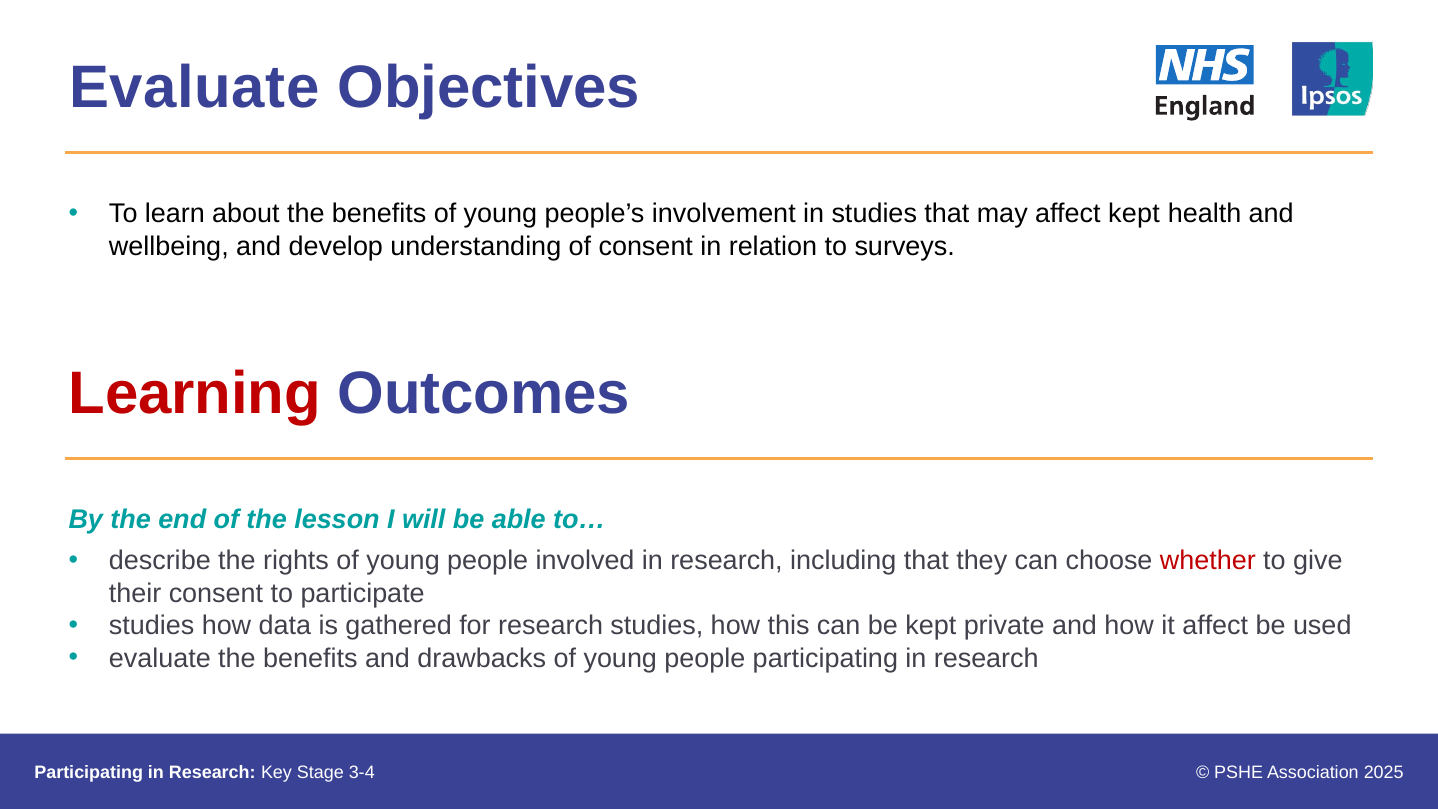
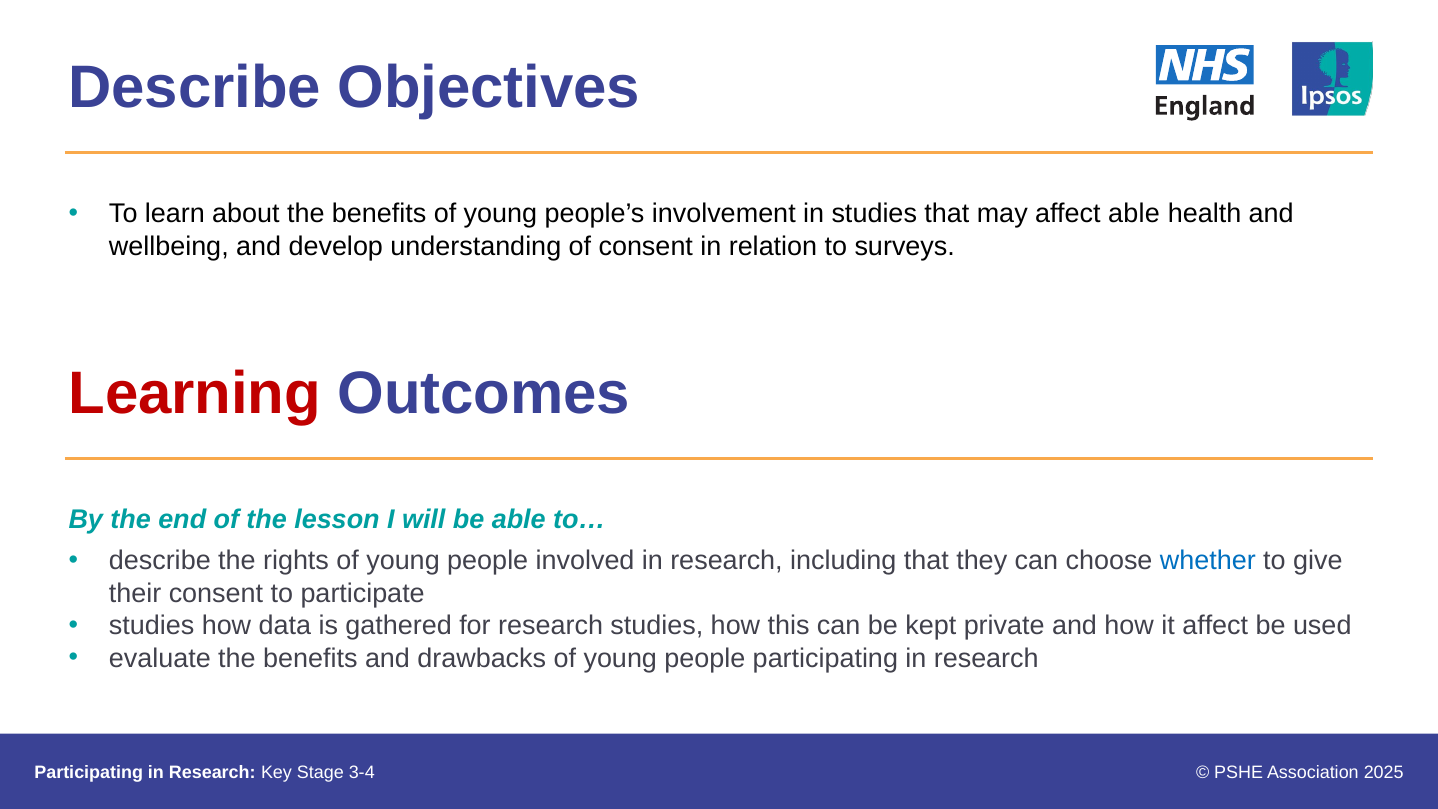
Evaluate: Evaluate -> Describe (195, 88)
affect kept: kept -> able (1134, 214)
whether colour: red -> blue (1208, 561)
